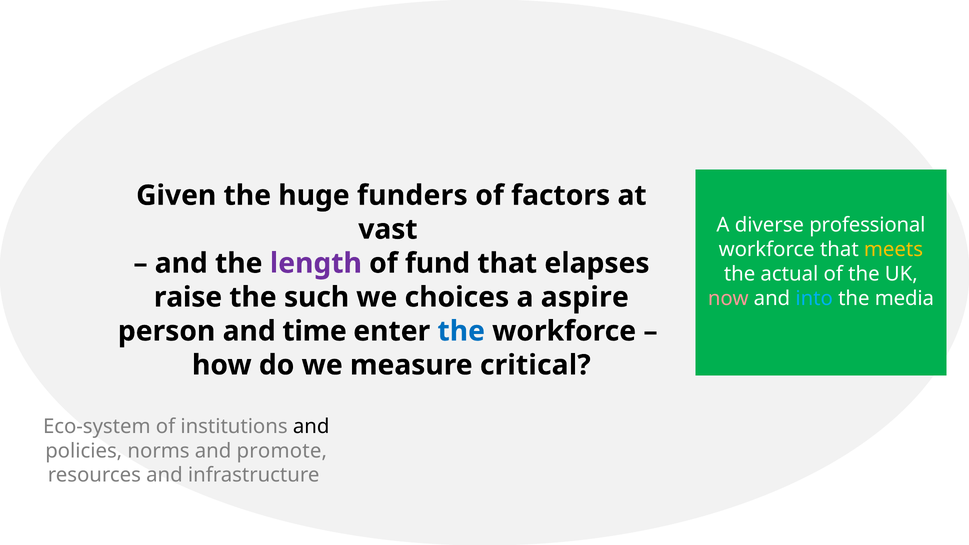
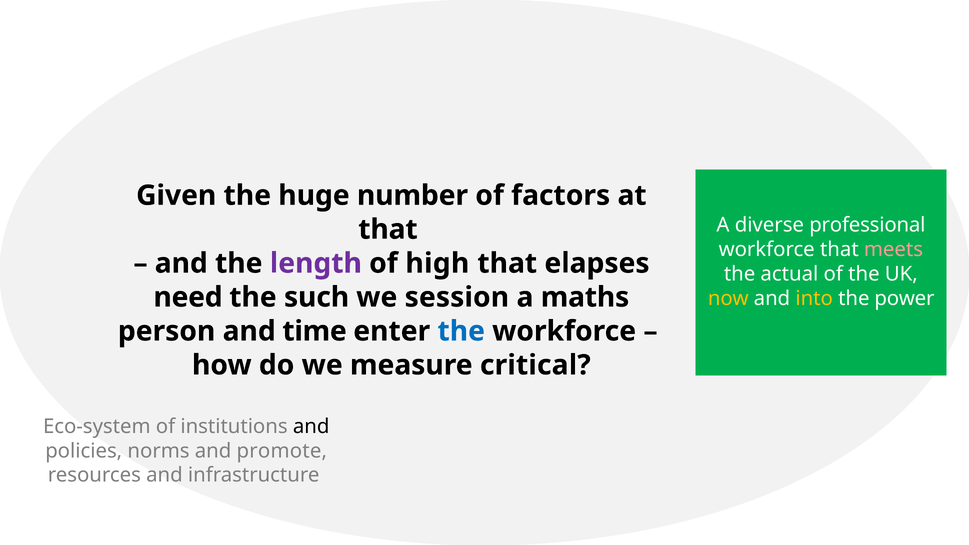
funders: funders -> number (413, 196)
vast: vast -> that (388, 229)
meets colour: yellow -> pink (893, 249)
fund: fund -> high (437, 263)
raise: raise -> need (188, 297)
choices: choices -> session (457, 297)
aspire: aspire -> maths (585, 297)
now colour: pink -> yellow (728, 298)
into colour: light blue -> yellow (814, 298)
media: media -> power (904, 298)
